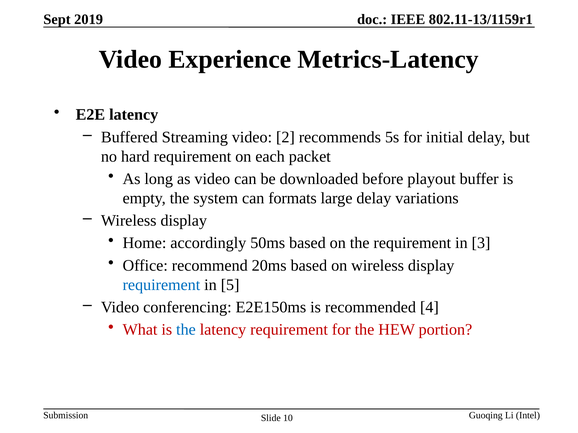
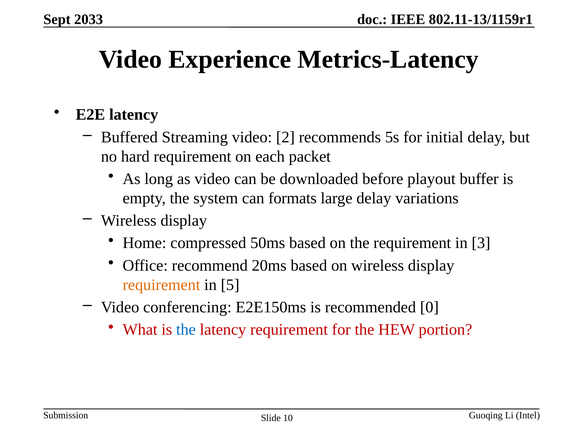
2019: 2019 -> 2033 (89, 19)
accordingly: accordingly -> compressed (208, 243)
requirement colour: blue -> orange (161, 285)
4: 4 -> 0 (429, 308)
